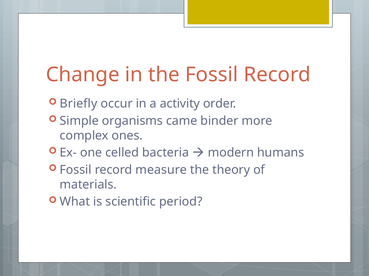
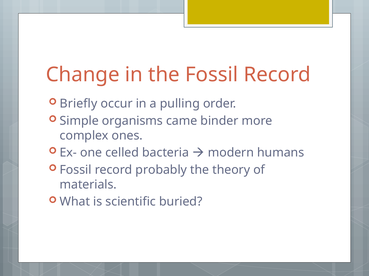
activity: activity -> pulling (180, 104)
measure: measure -> probably (161, 170)
period: period -> buried (181, 202)
